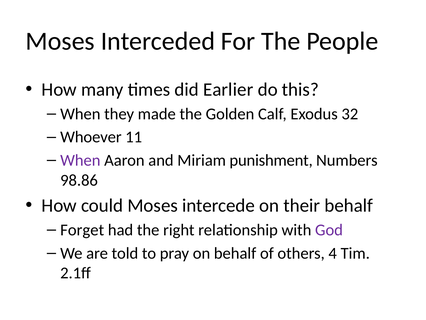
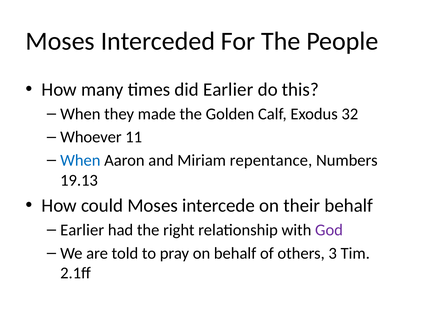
When colour: purple -> blue (80, 160)
punishment: punishment -> repentance (271, 160)
98.86: 98.86 -> 19.13 (79, 180)
Forget: Forget -> Earlier (82, 230)
4: 4 -> 3 (333, 253)
